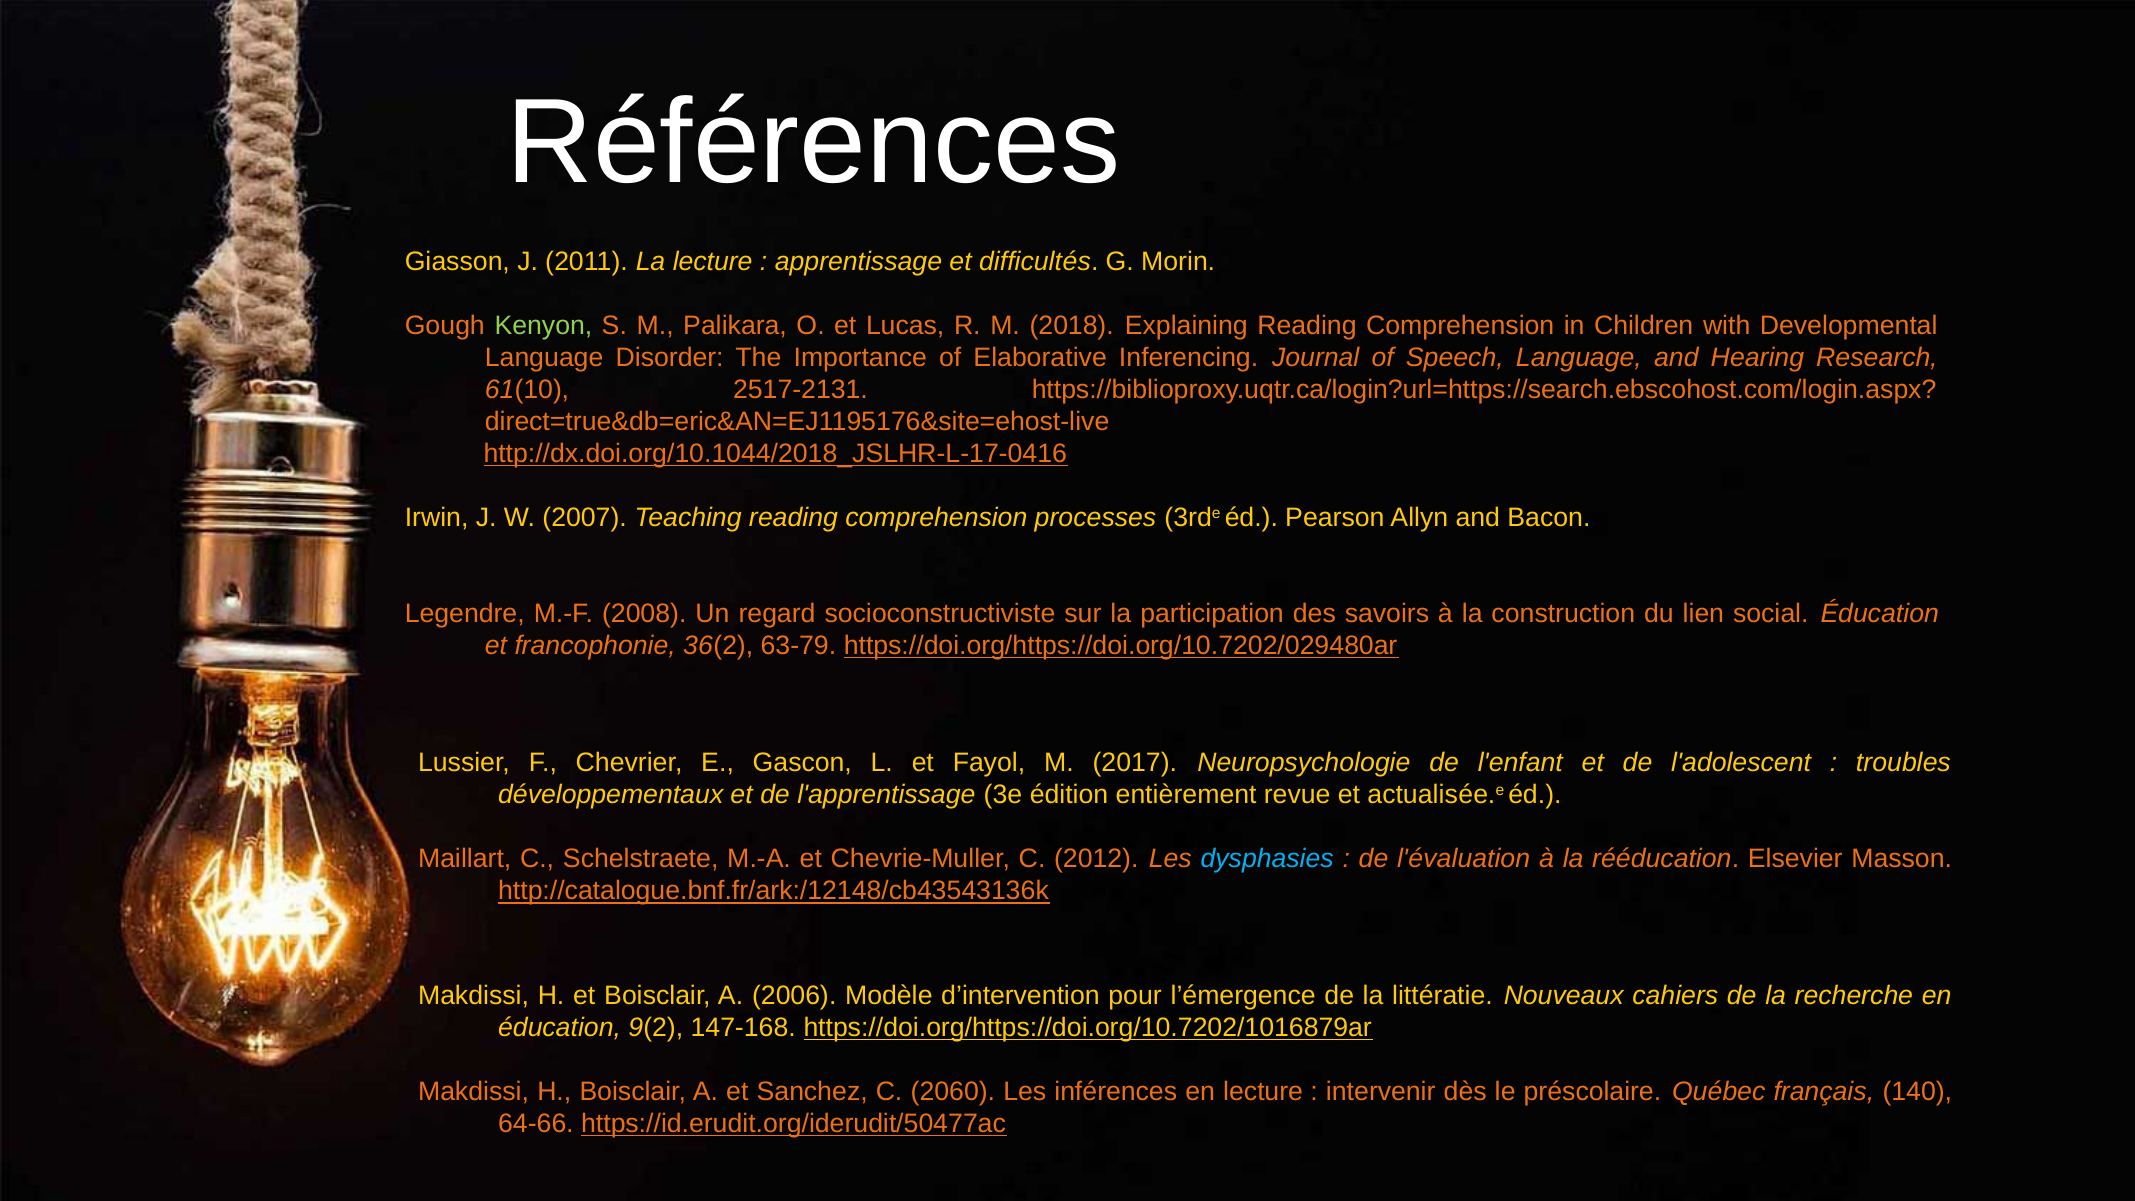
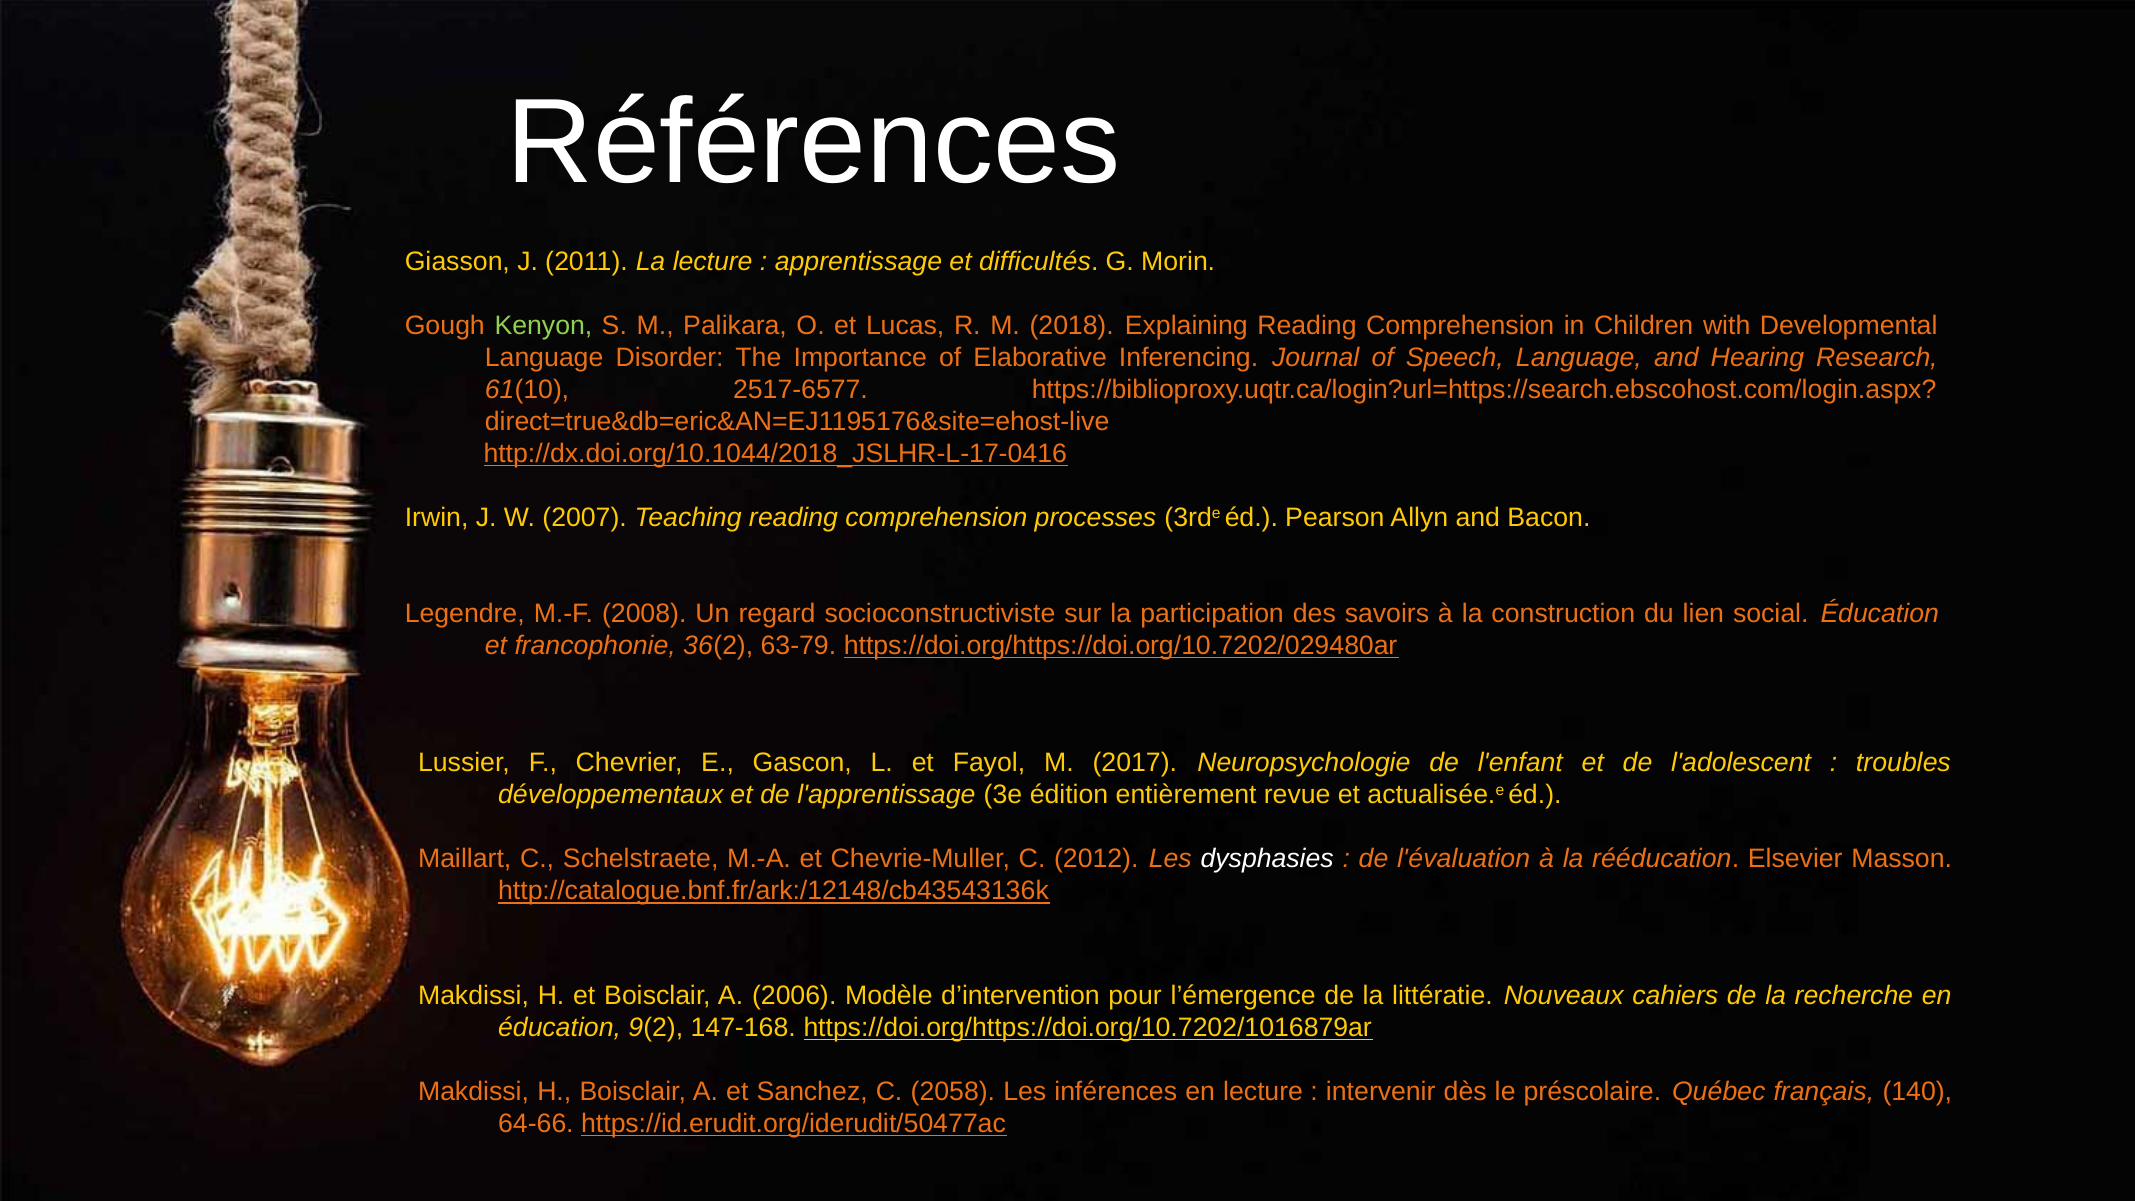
2517-2131: 2517-2131 -> 2517-6577 (800, 390)
dysphasies colour: light blue -> white (1267, 859)
2060: 2060 -> 2058 (953, 1092)
